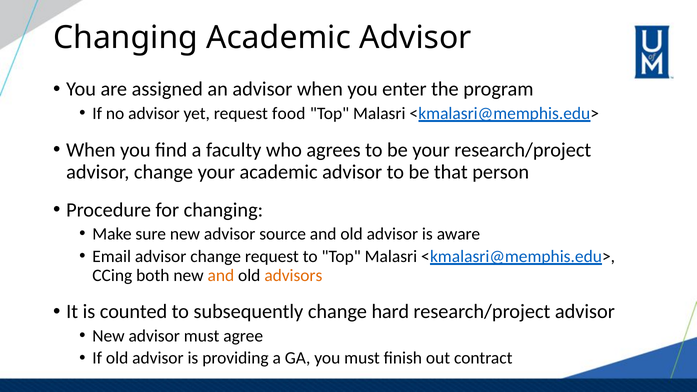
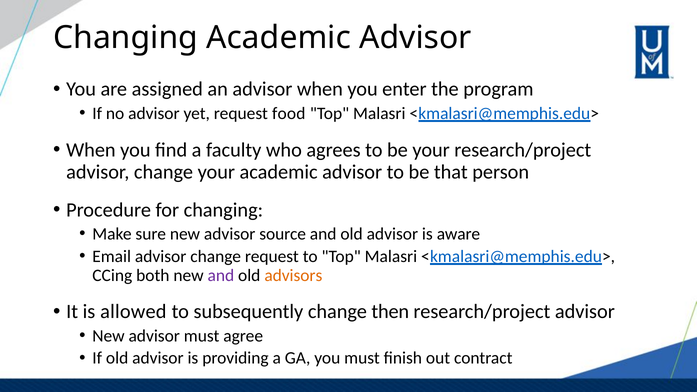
and colour: orange -> purple (221, 275)
counted: counted -> allowed (133, 312)
hard: hard -> then (390, 312)
